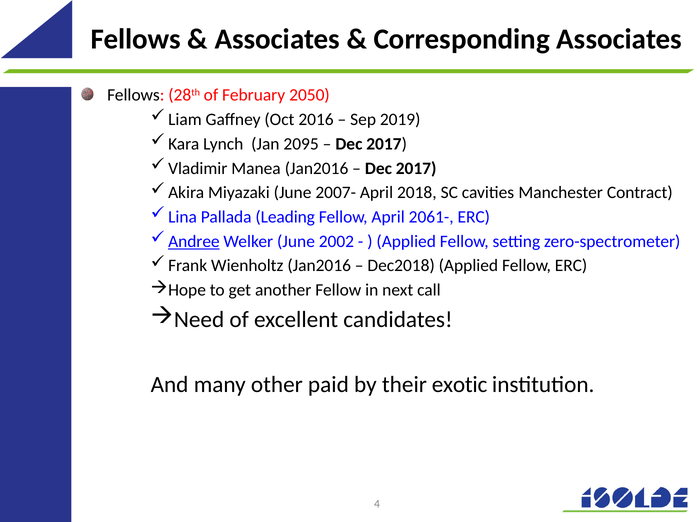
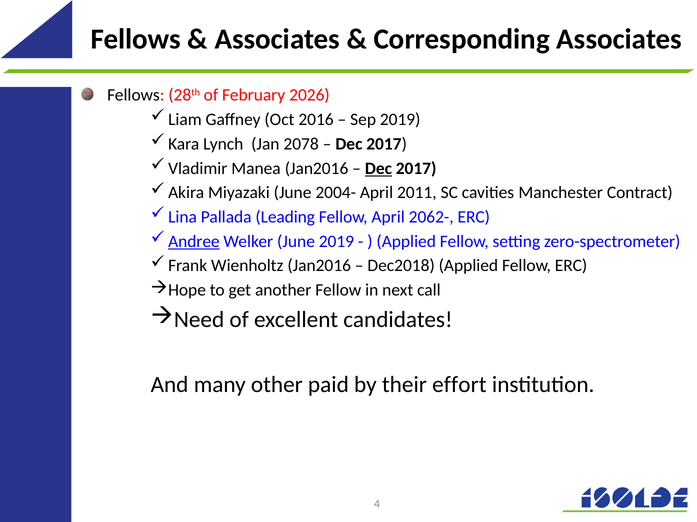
2050: 2050 -> 2026 (309, 95)
2095: 2095 -> 2078 (301, 144)
Dec underline: none -> present (378, 169)
2007-: 2007- -> 2004- (336, 193)
2018: 2018 -> 2011 (417, 193)
2061-: 2061- -> 2062- (431, 217)
June 2002: 2002 -> 2019 (336, 242)
exotic: exotic -> effort (459, 385)
